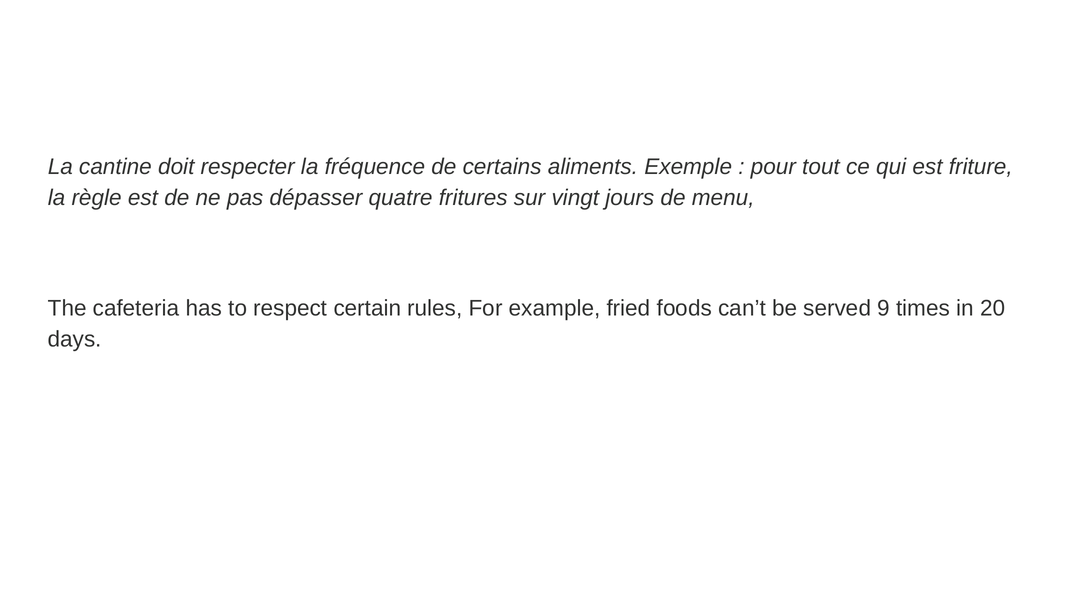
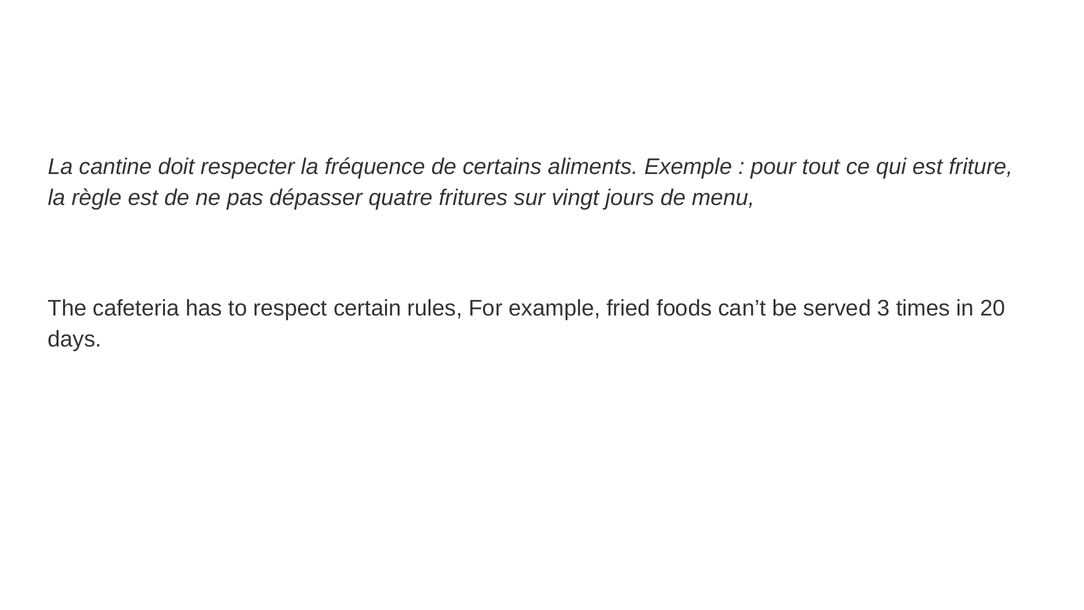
9: 9 -> 3 (884, 308)
